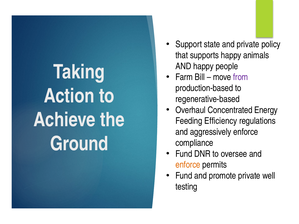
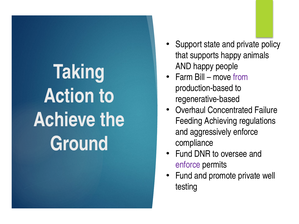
Energy: Energy -> Failure (266, 110)
Efficiency: Efficiency -> Achieving (221, 121)
enforce colour: orange -> purple (188, 165)
